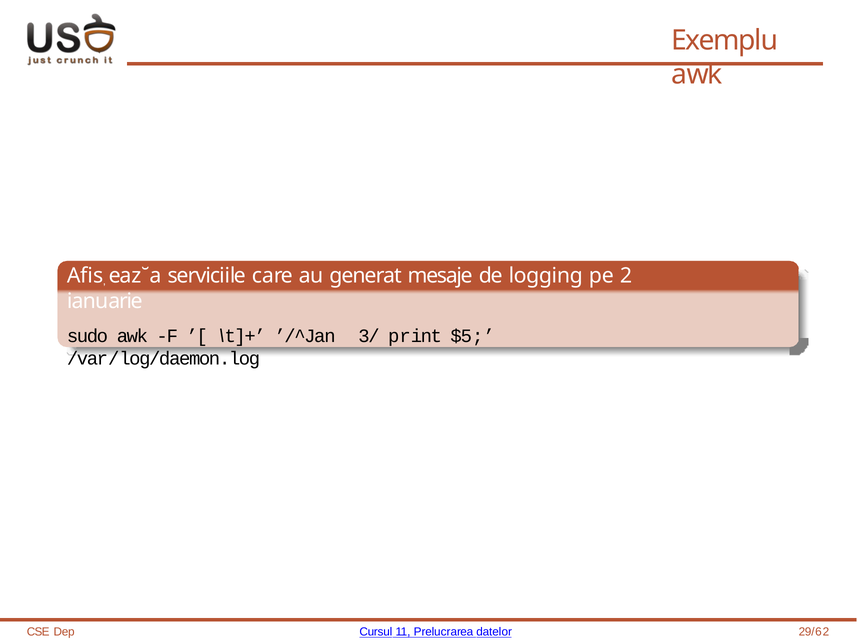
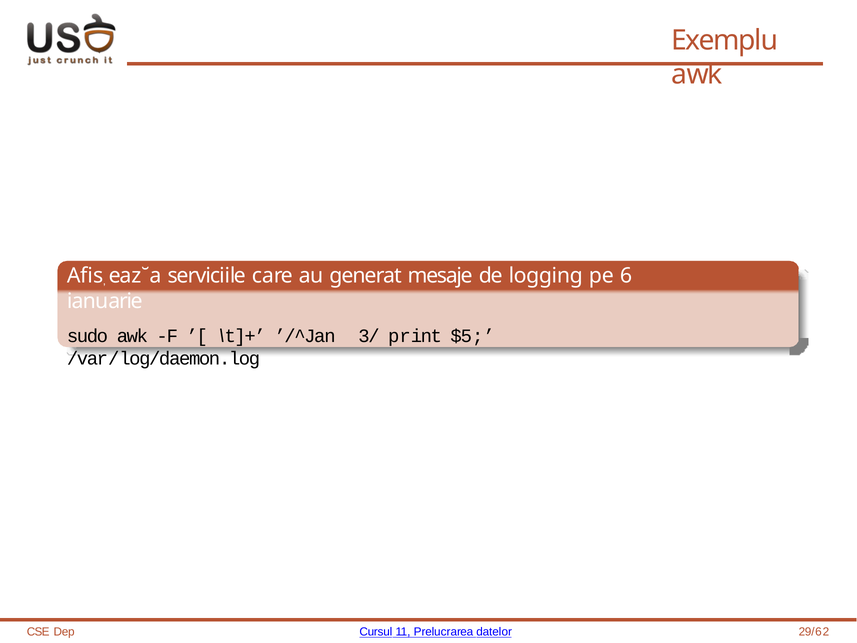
2: 2 -> 6 (626, 276)
